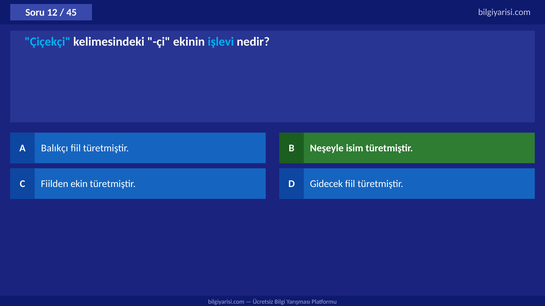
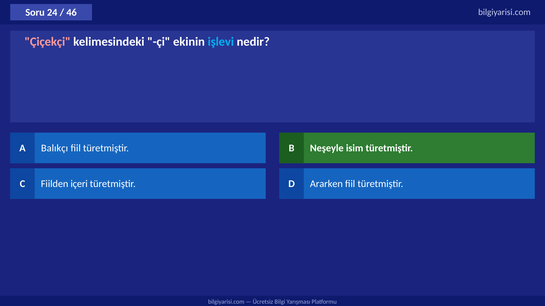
12: 12 -> 24 (52, 12)
45: 45 -> 46 (72, 12)
Çiçekçi colour: light blue -> pink (48, 42)
ekin: ekin -> içeri (79, 184)
Gidecek: Gidecek -> Ararken (326, 184)
